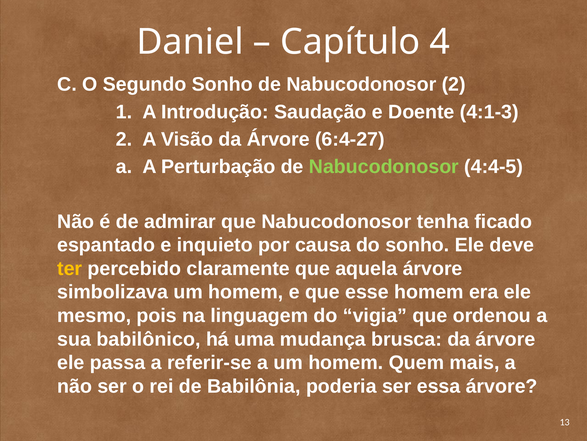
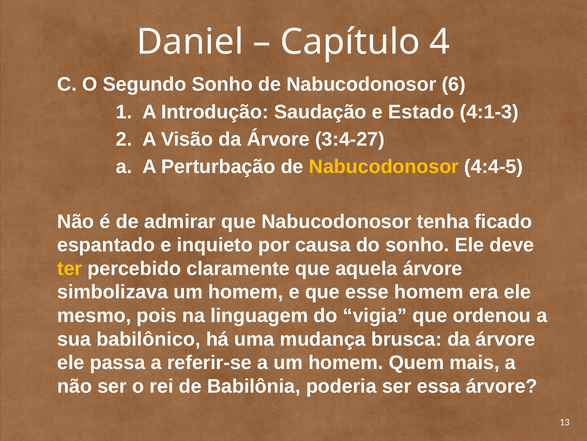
Nabucodonosor 2: 2 -> 6 (454, 84)
Doente: Doente -> Estado (421, 112)
6:4-27: 6:4-27 -> 3:4-27 (350, 139)
Nabucodonosor colour: light green -> yellow (384, 166)
